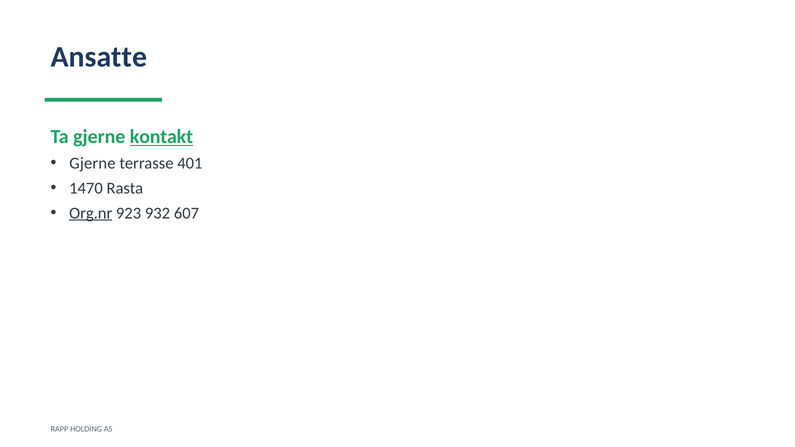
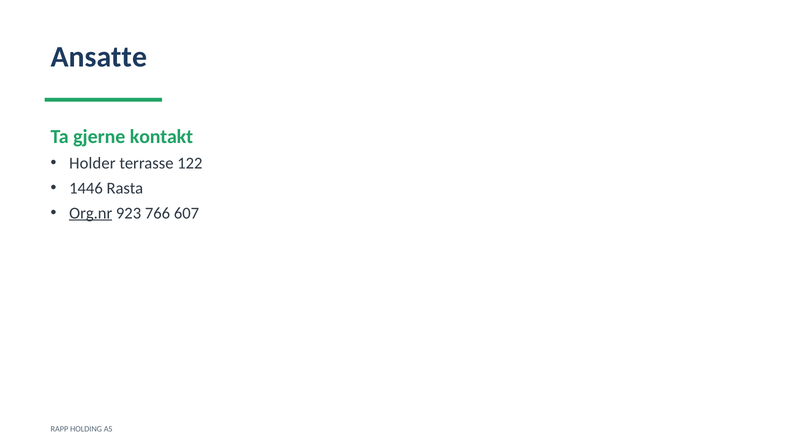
kontakt underline: present -> none (161, 137)
Gjerne: Gjerne -> Holder (92, 163)
401: 401 -> 122 (190, 163)
1470: 1470 -> 1446 (86, 188)
932: 932 -> 766 (157, 213)
